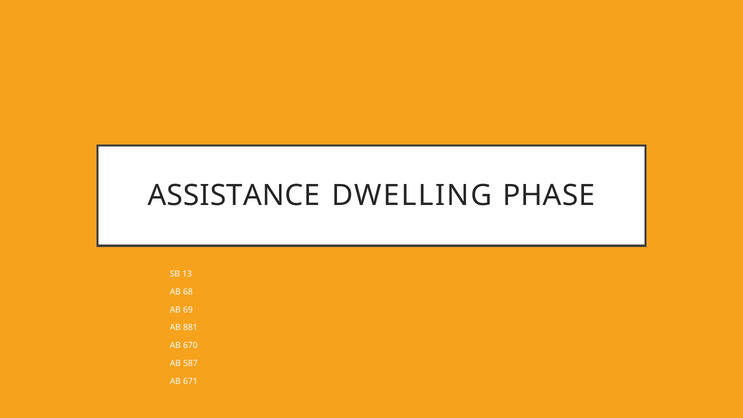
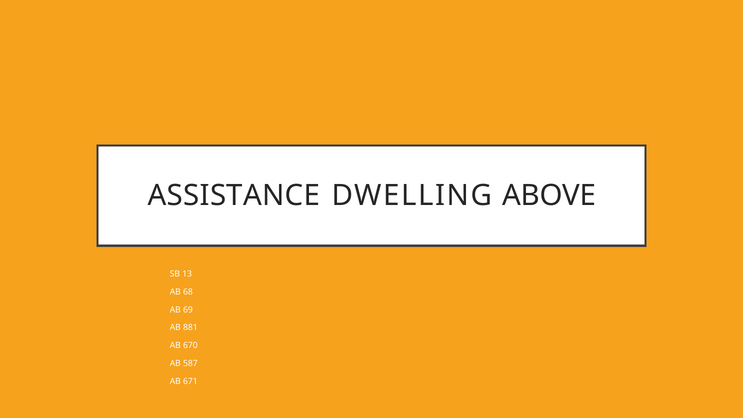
PHASE: PHASE -> ABOVE (549, 195)
